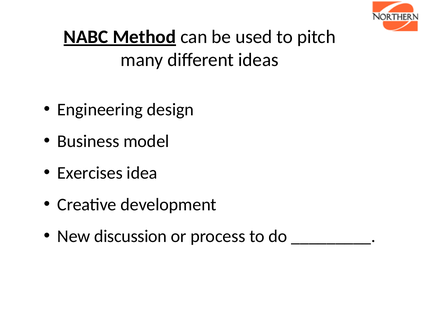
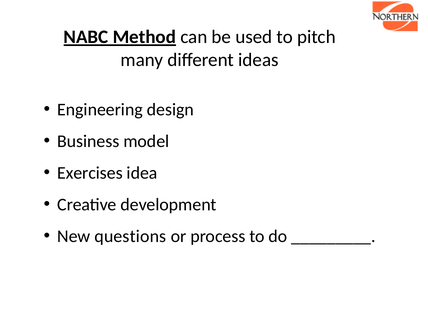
discussion: discussion -> questions (130, 236)
